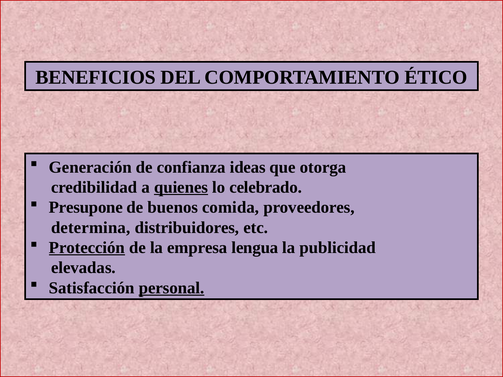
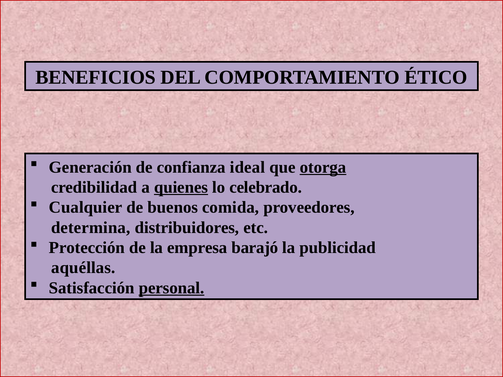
ideas: ideas -> ideal (248, 167)
otorga underline: none -> present (323, 167)
Presupone: Presupone -> Cualquier (86, 208)
Protección underline: present -> none (87, 248)
lengua: lengua -> barajó (255, 248)
elevadas: elevadas -> aquéllas (83, 268)
